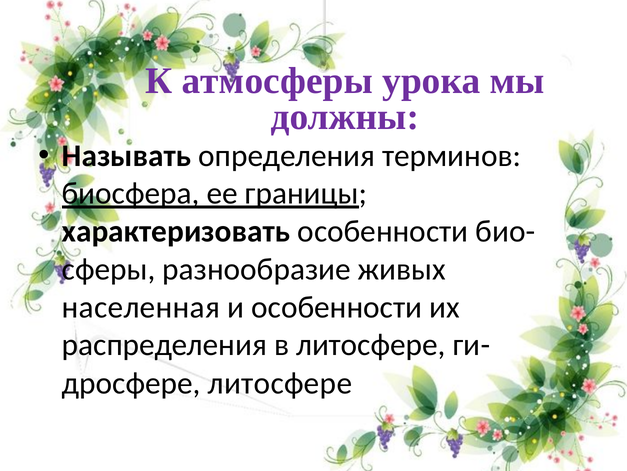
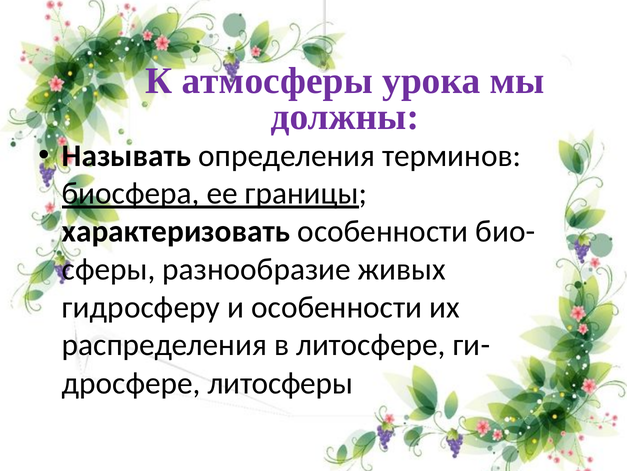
населенная: населенная -> гидросферу (141, 307)
литосфере: литосфере -> литосферы (280, 383)
